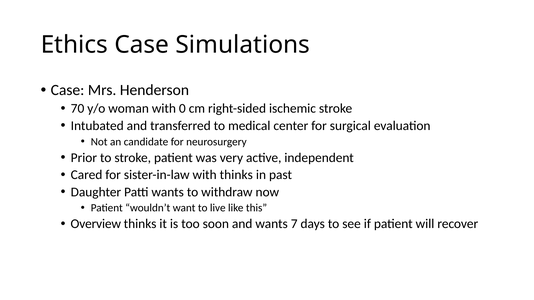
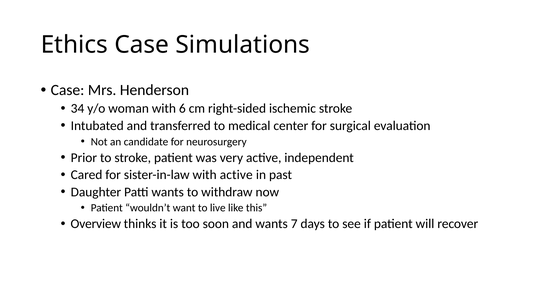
70: 70 -> 34 (78, 109)
0: 0 -> 6 (182, 109)
with thinks: thinks -> active (236, 175)
